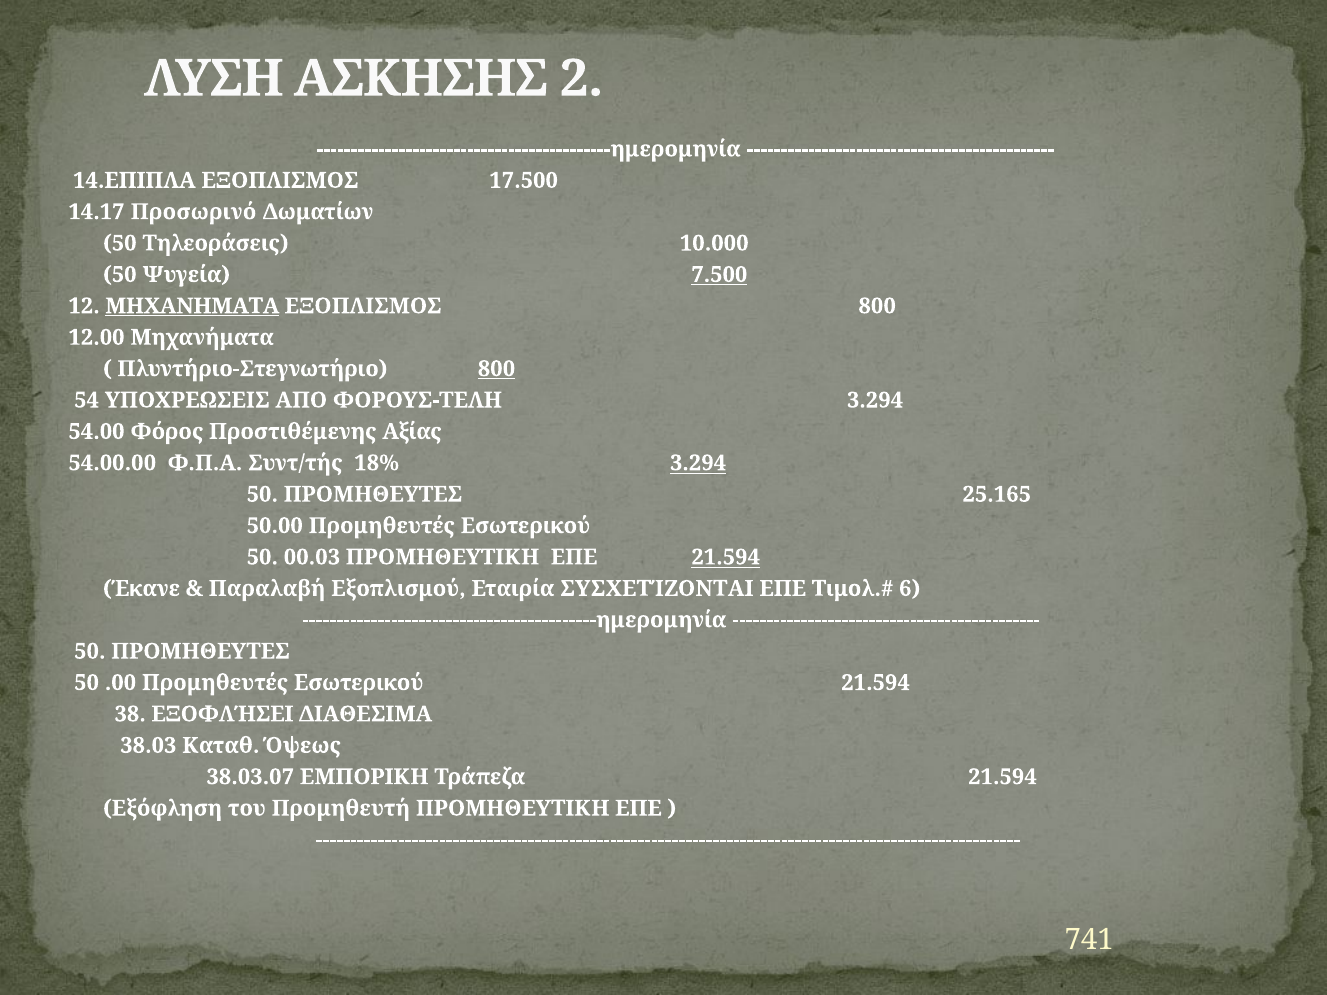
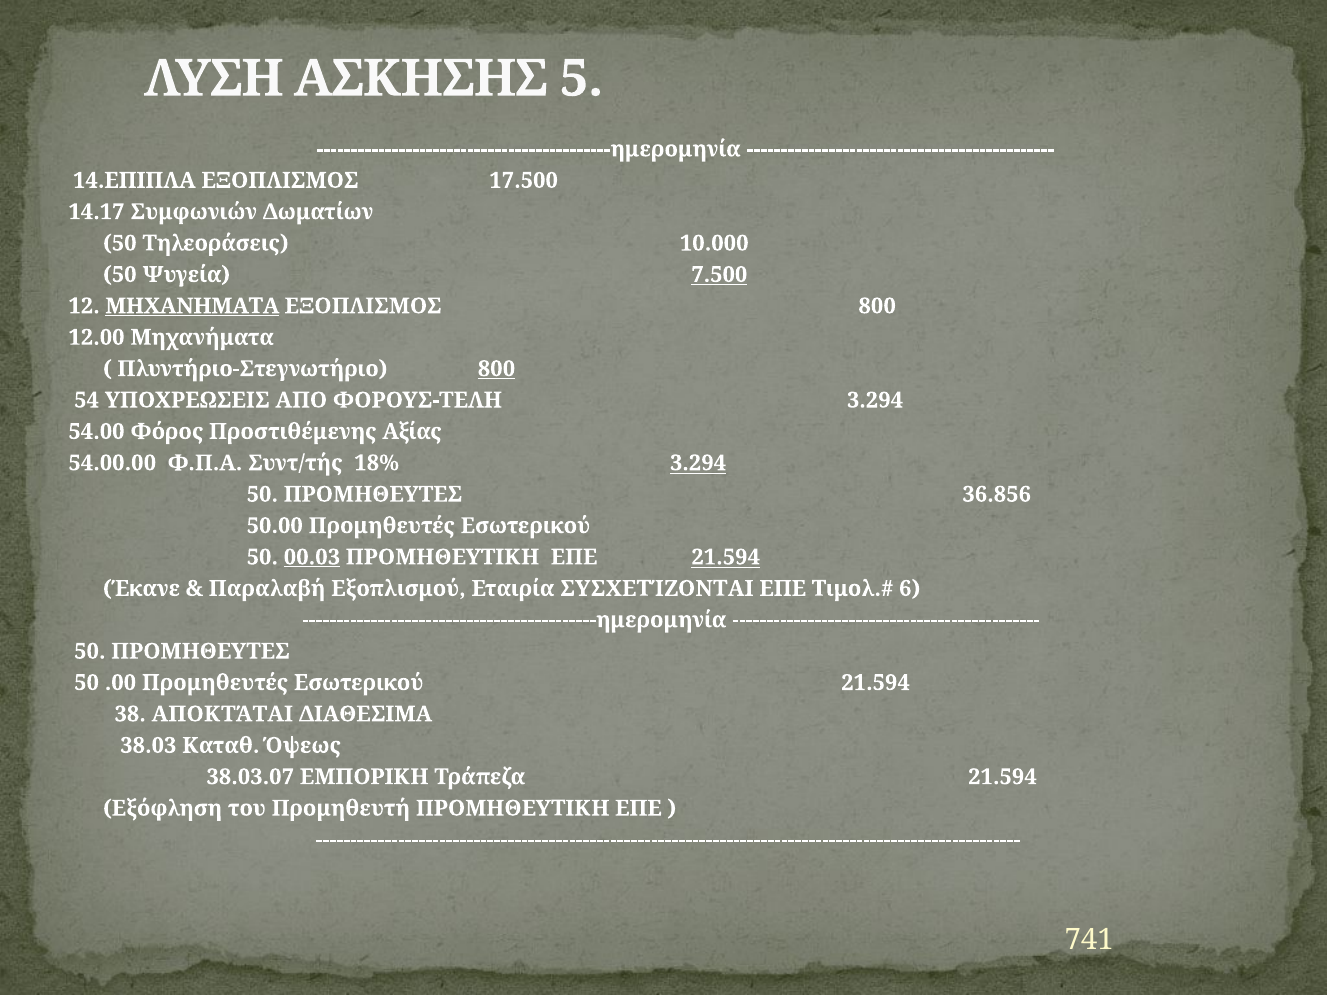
2: 2 -> 5 (581, 79)
Προσωρινό: Προσωρινό -> Συμφωνιών (194, 212)
25.165: 25.165 -> 36.856 (997, 495)
00.03 underline: none -> present (312, 557)
ΕΞΟΦΛΉΣΕΙ: ΕΞΟΦΛΉΣΕΙ -> ΑΠΟΚΤΆΤΑΙ (222, 714)
